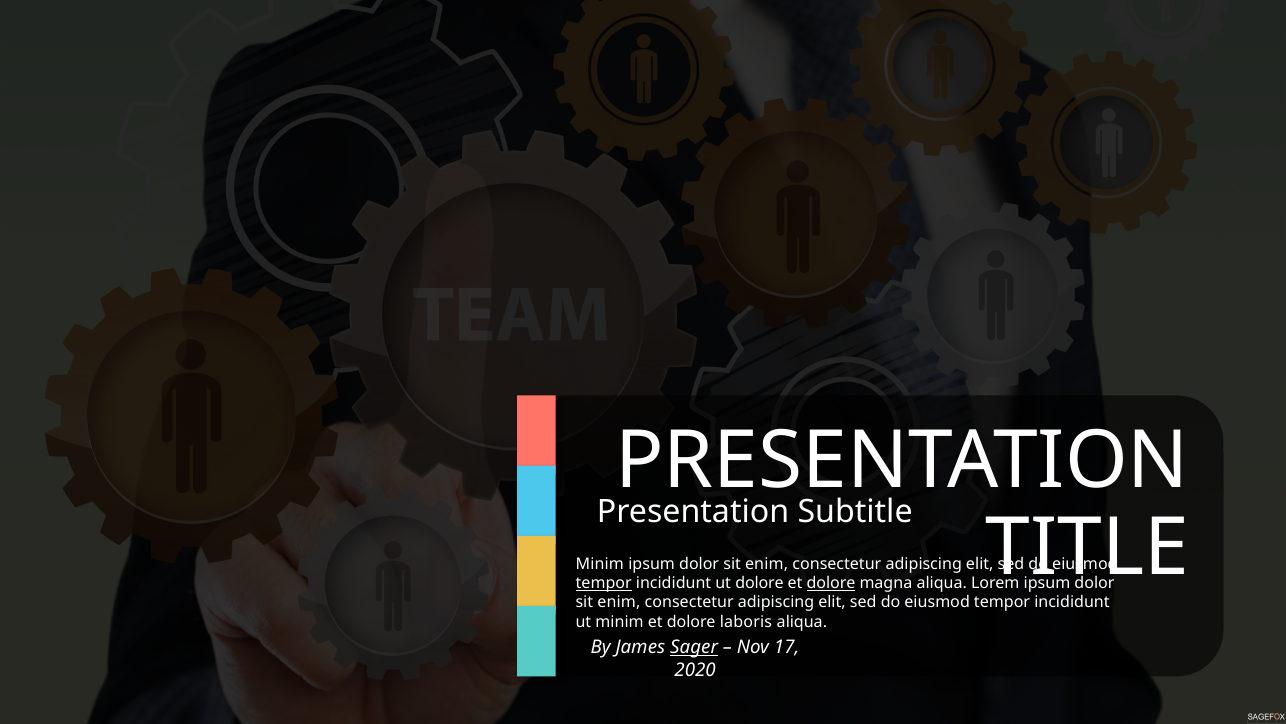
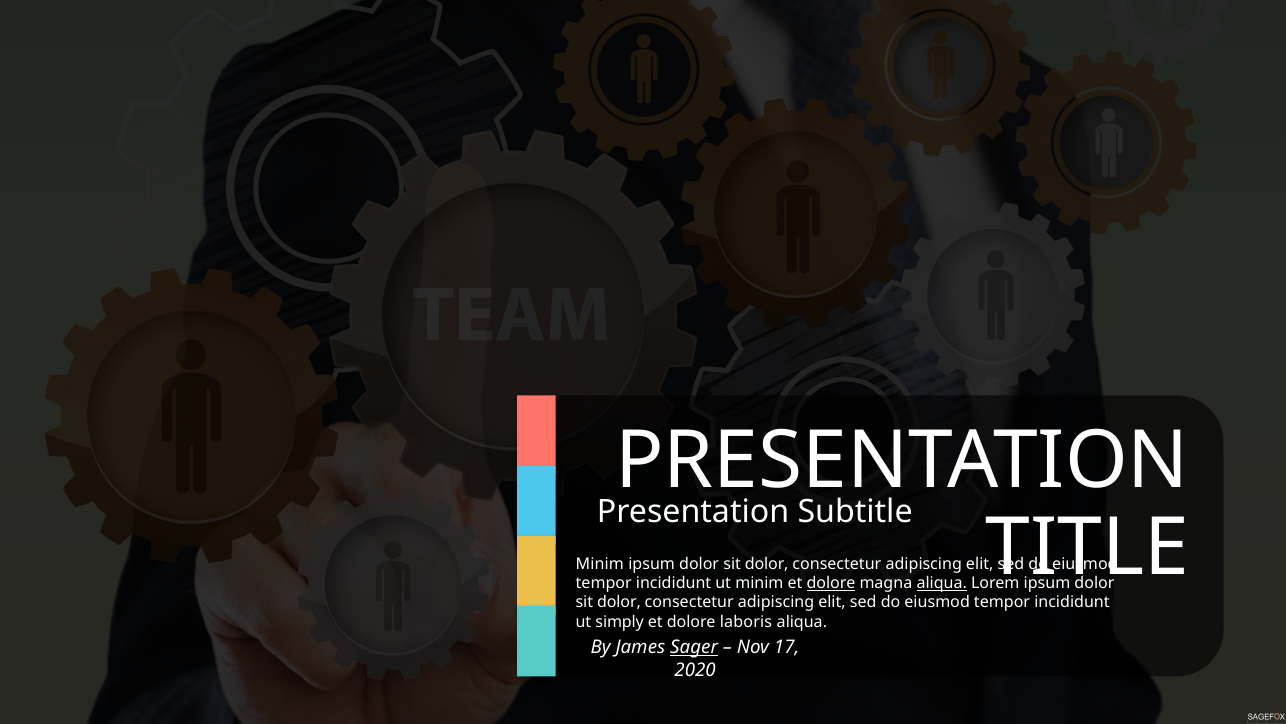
enim: enim -> dolor (767, 564)
tempor underline: present -> none (604, 583)
ut dolore: dolore -> minim (759, 583)
aliqua underline: none -> present (942, 583)
enim: enim -> dolor (619, 602)
ut minim: minim -> simply (620, 621)
